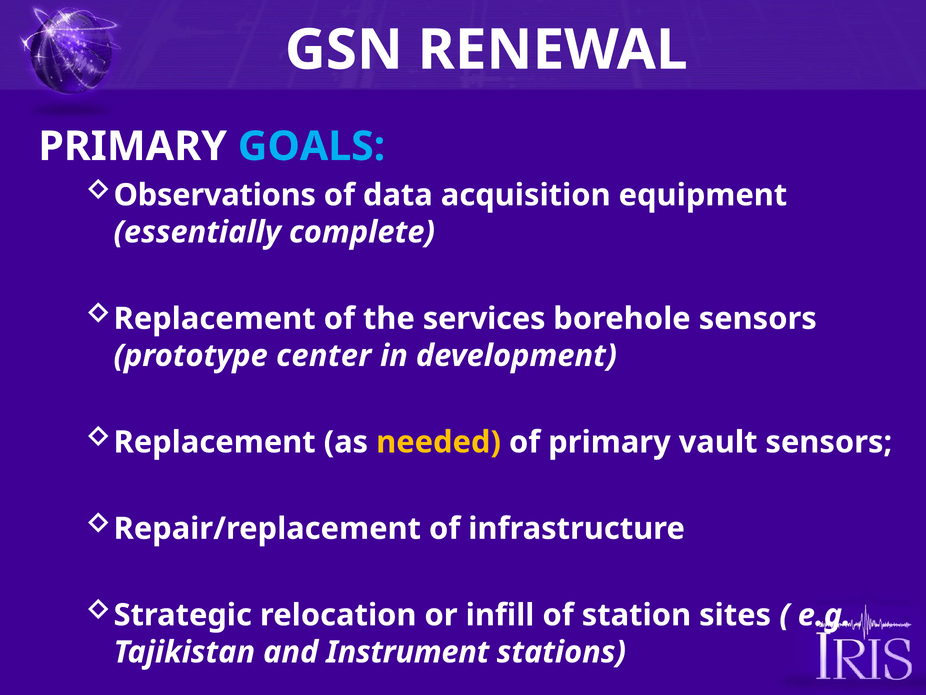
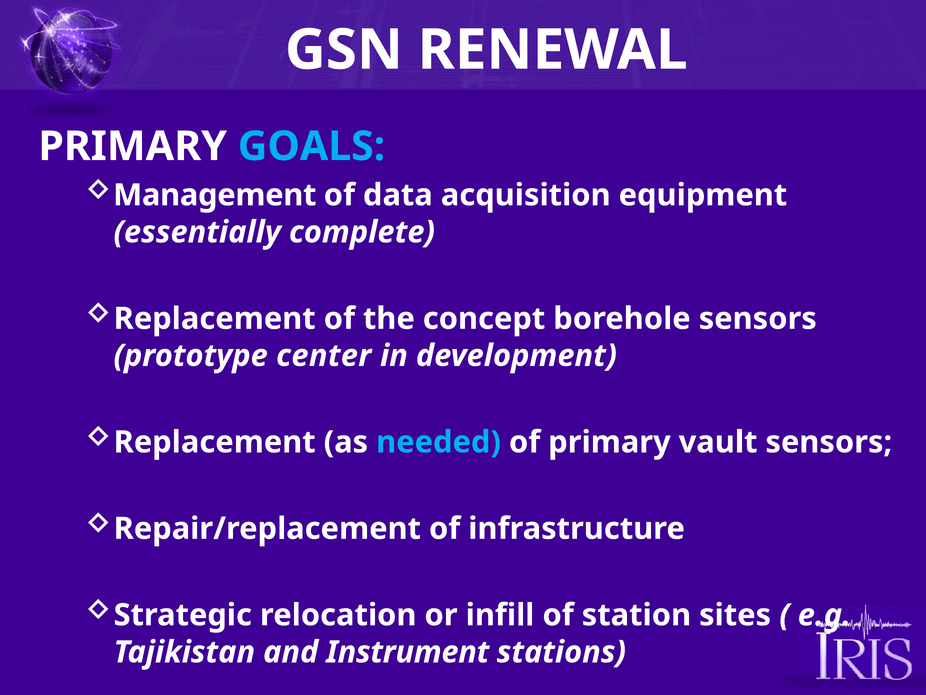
Observations: Observations -> Management (215, 195)
services: services -> concept (484, 318)
needed colour: yellow -> light blue (439, 442)
